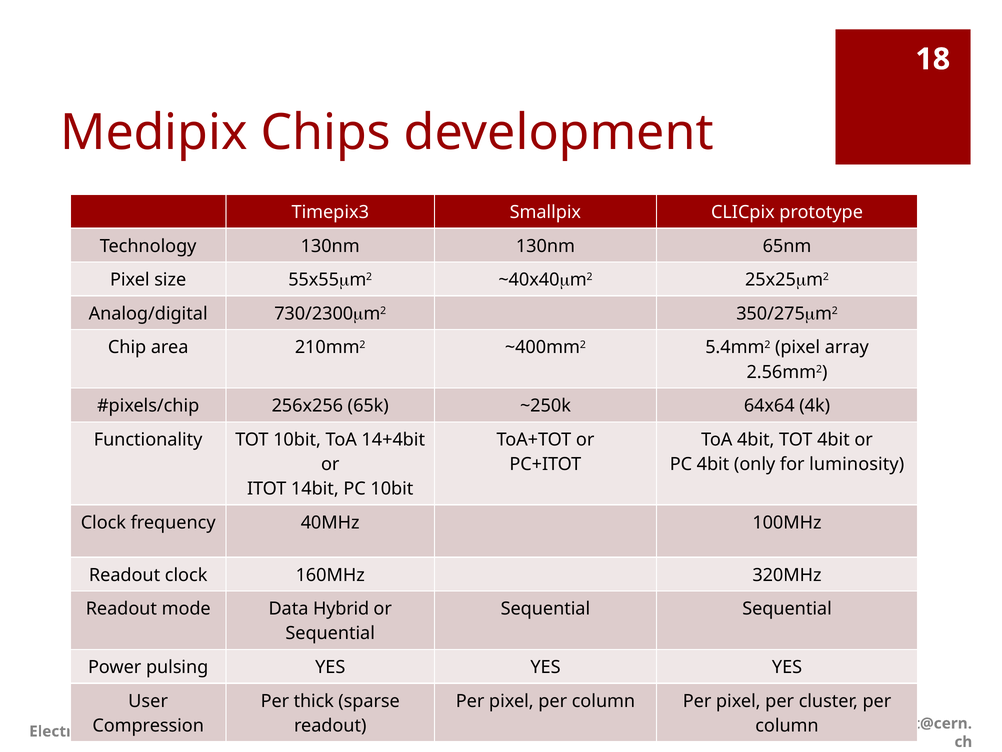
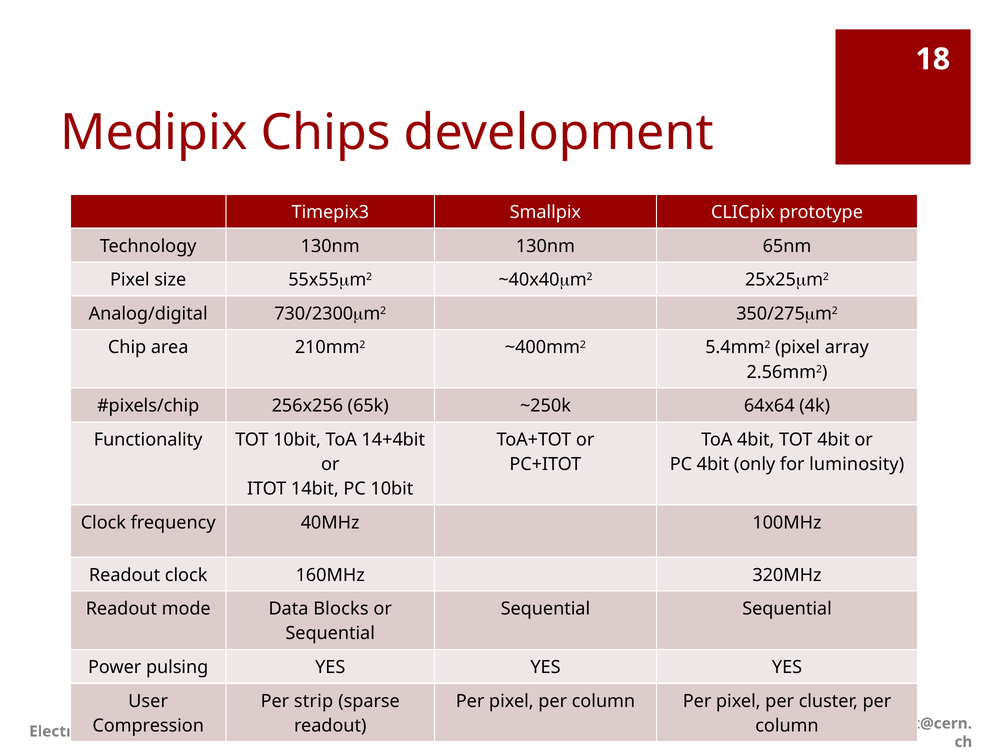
Hybrid: Hybrid -> Blocks (341, 608)
thick: thick -> strip (314, 701)
